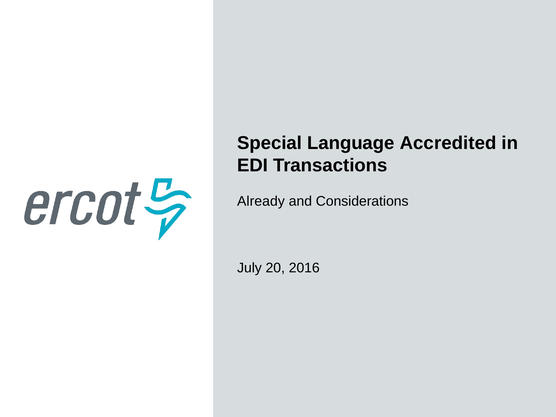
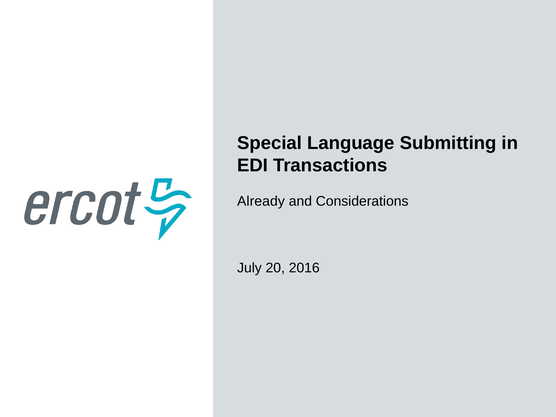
Accredited: Accredited -> Submitting (448, 143)
